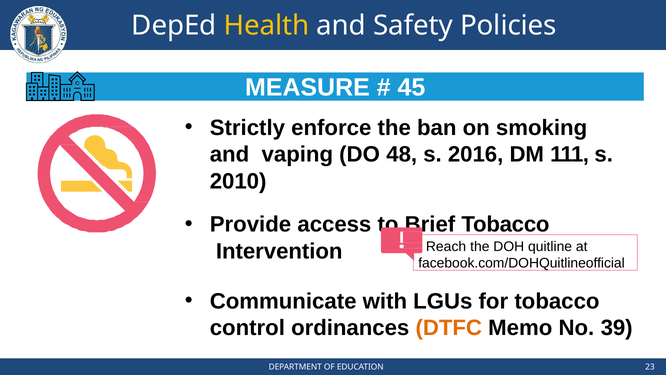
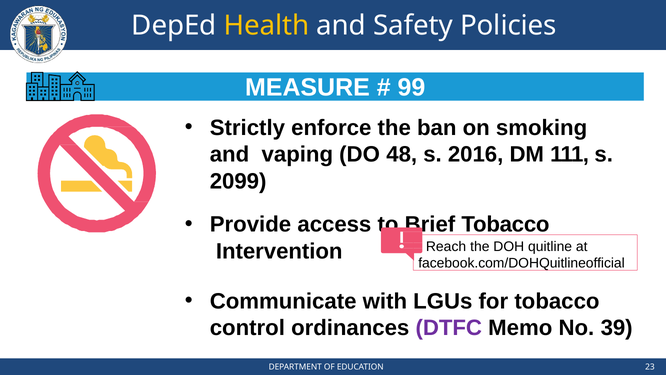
45: 45 -> 99 (411, 87)
2010: 2010 -> 2099 (238, 181)
DTFC colour: orange -> purple (449, 328)
